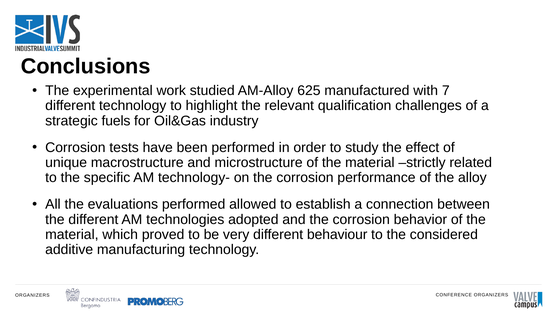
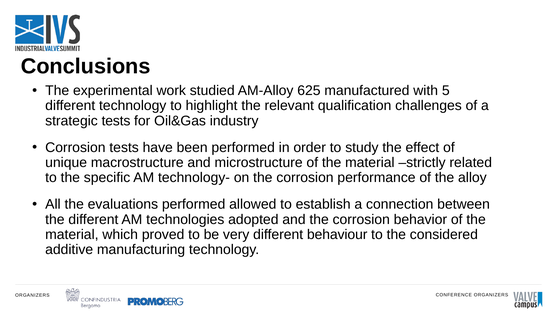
7: 7 -> 5 (446, 90)
strategic fuels: fuels -> tests (116, 121)
